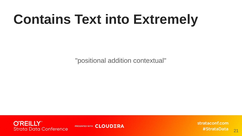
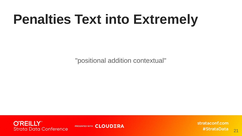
Contains: Contains -> Penalties (42, 19)
